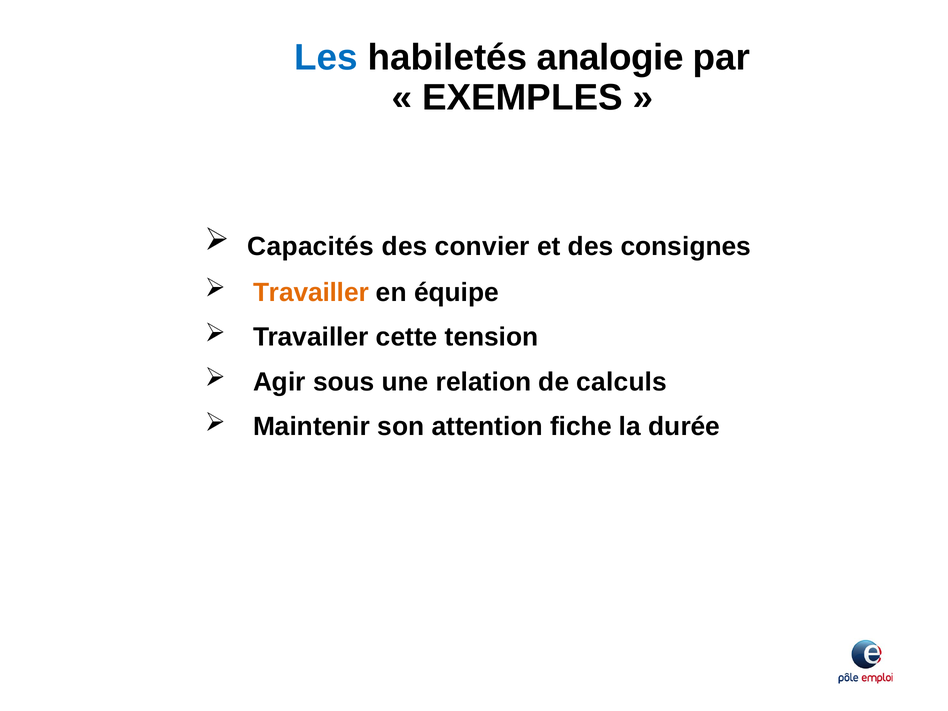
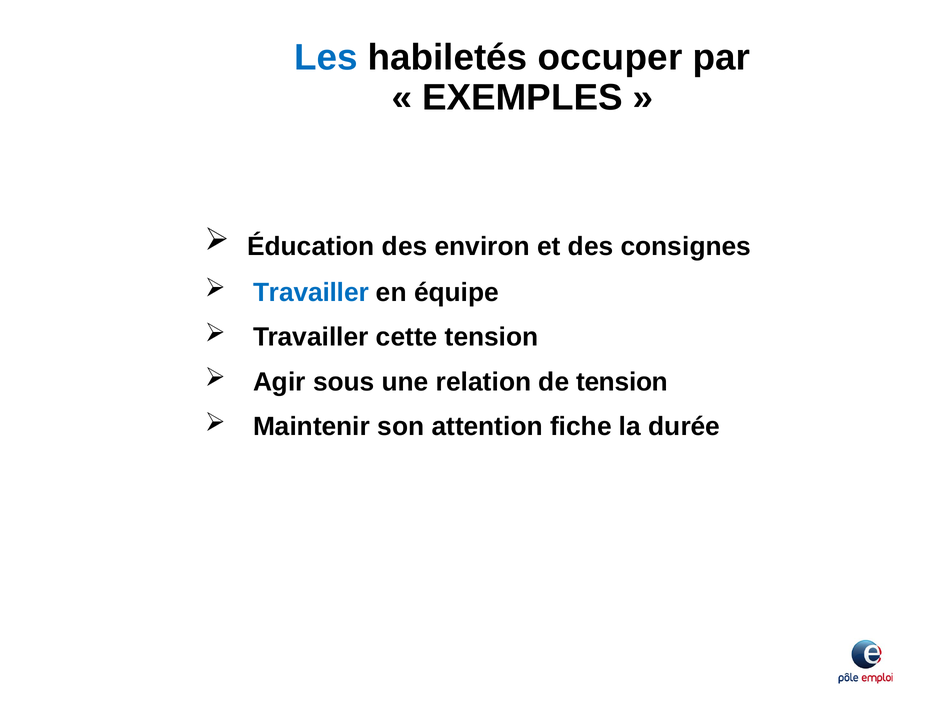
analogie: analogie -> occuper (610, 58)
Capacités: Capacités -> Éducation (311, 247)
convier: convier -> environ (482, 247)
Travailler colour: orange -> blue (311, 292)
de calculs: calculs -> tension (622, 382)
